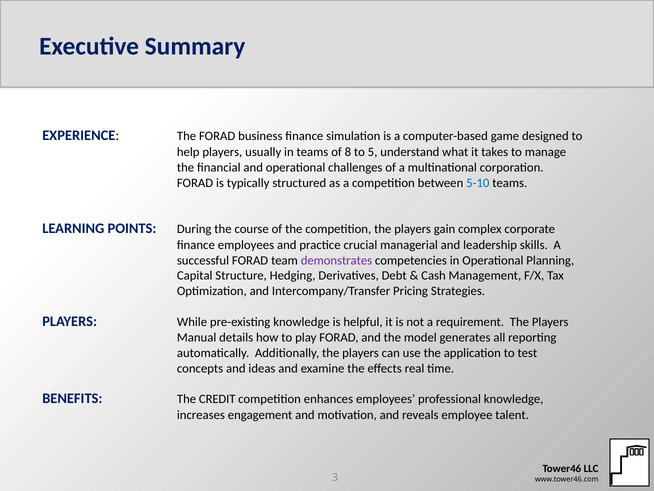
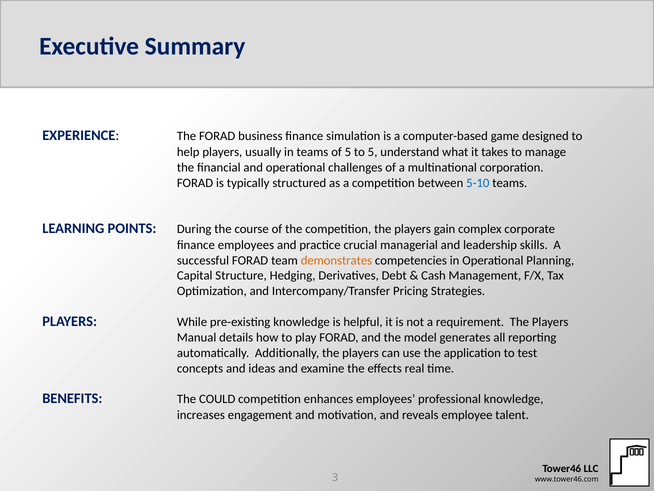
of 8: 8 -> 5 (348, 152)
demonstrates colour: purple -> orange (336, 260)
CREDIT: CREDIT -> COULD (217, 399)
